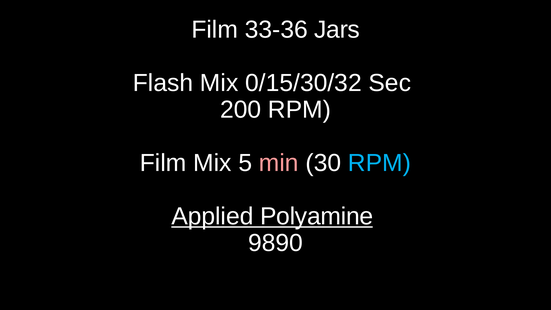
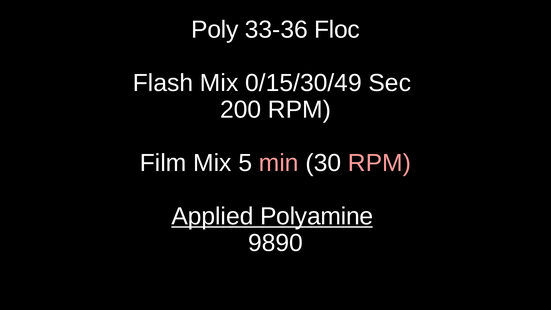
Film: Film -> Poly (215, 30)
Jars: Jars -> Floc (337, 30)
0/15/30/32: 0/15/30/32 -> 0/15/30/49 (303, 83)
RPM colour: light blue -> pink (379, 163)
